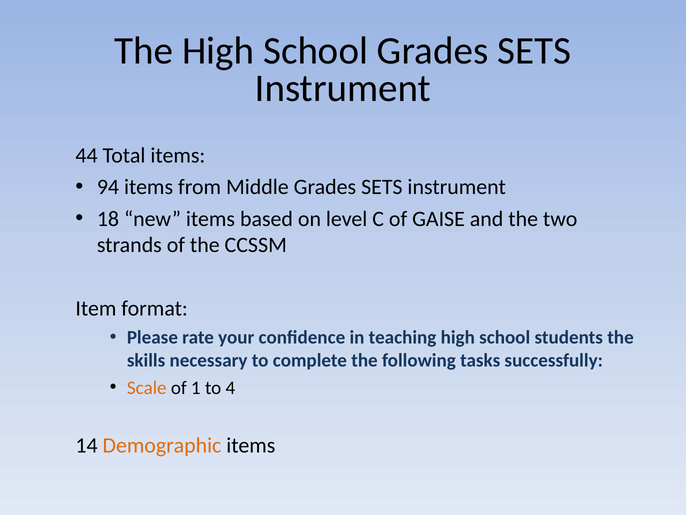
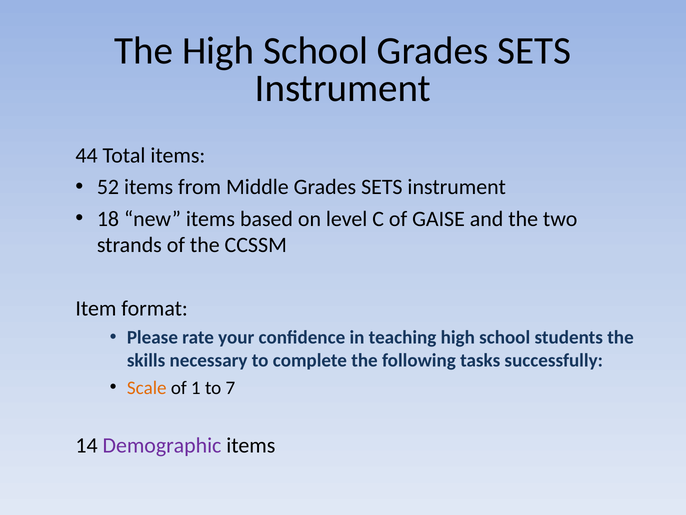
94: 94 -> 52 (108, 187)
4: 4 -> 7 (230, 387)
Demographic colour: orange -> purple (162, 445)
